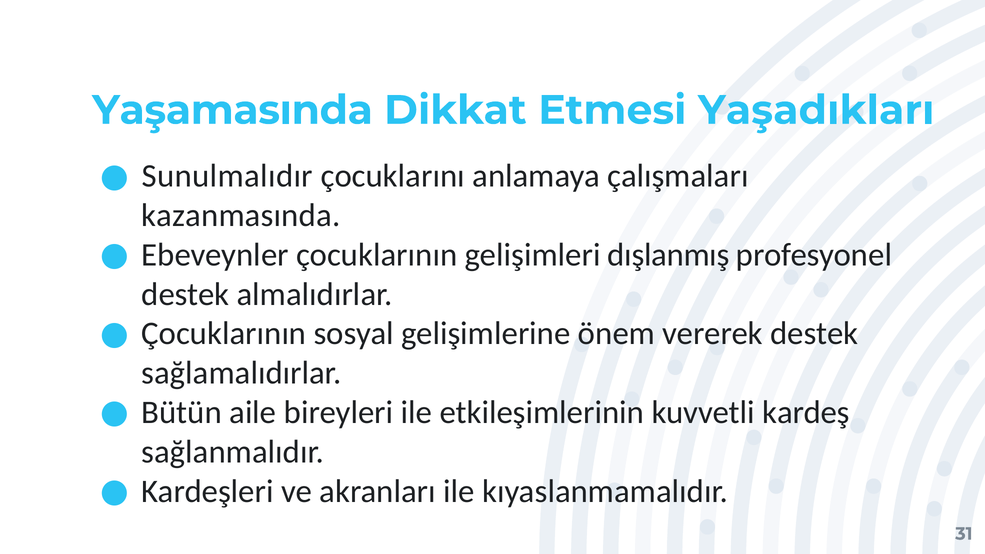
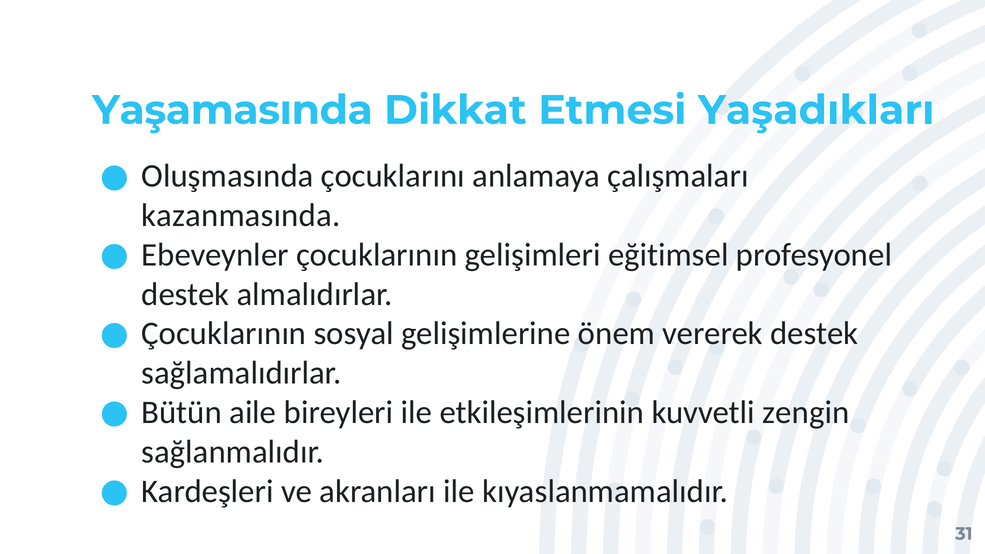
Sunulmalıdır: Sunulmalıdır -> Oluşmasında (227, 176)
dışlanmış: dışlanmış -> eğitimsel (668, 255)
kardeş: kardeş -> zengin (806, 412)
